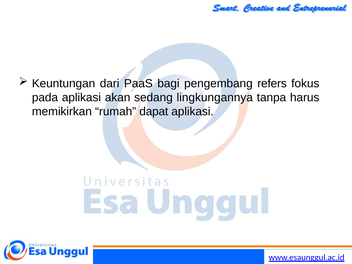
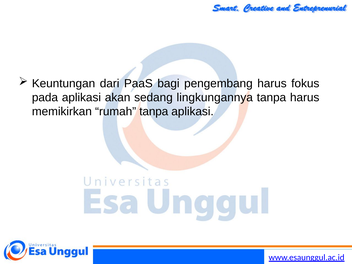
pengembang refers: refers -> harus (272, 83)
rumah dapat: dapat -> tanpa (154, 112)
